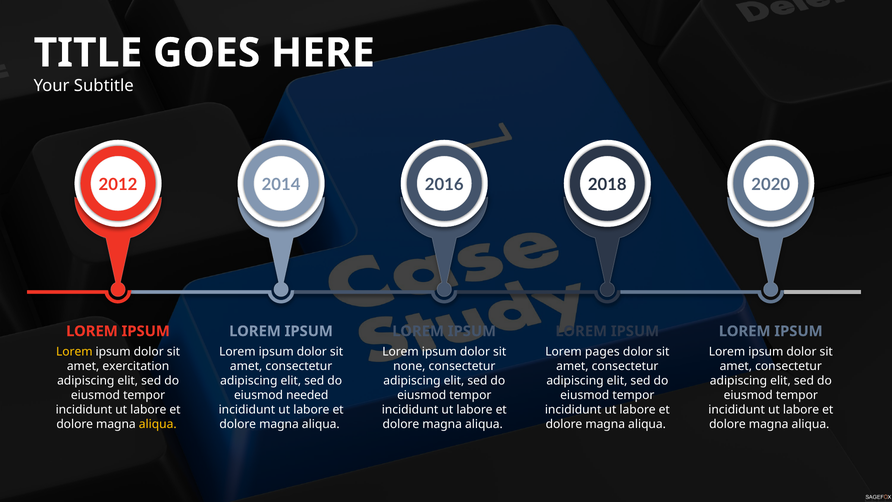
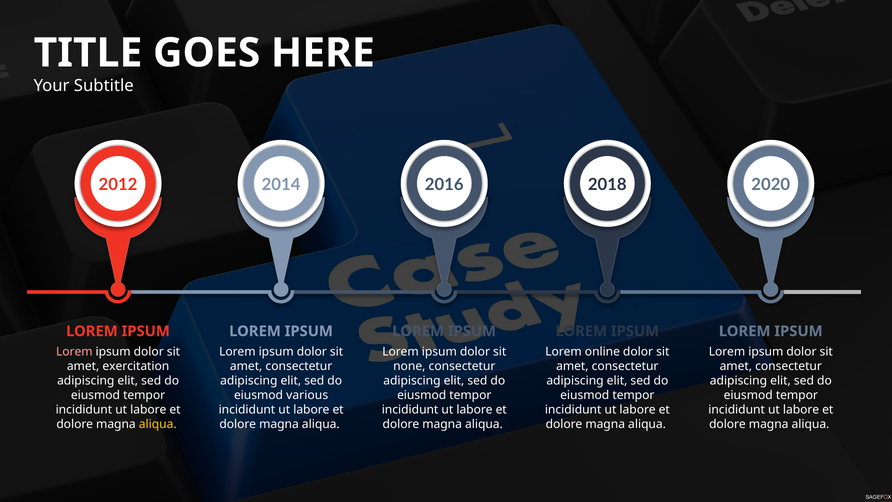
Lorem colour: yellow -> pink (74, 351)
pages: pages -> online (602, 351)
needed: needed -> various (307, 395)
